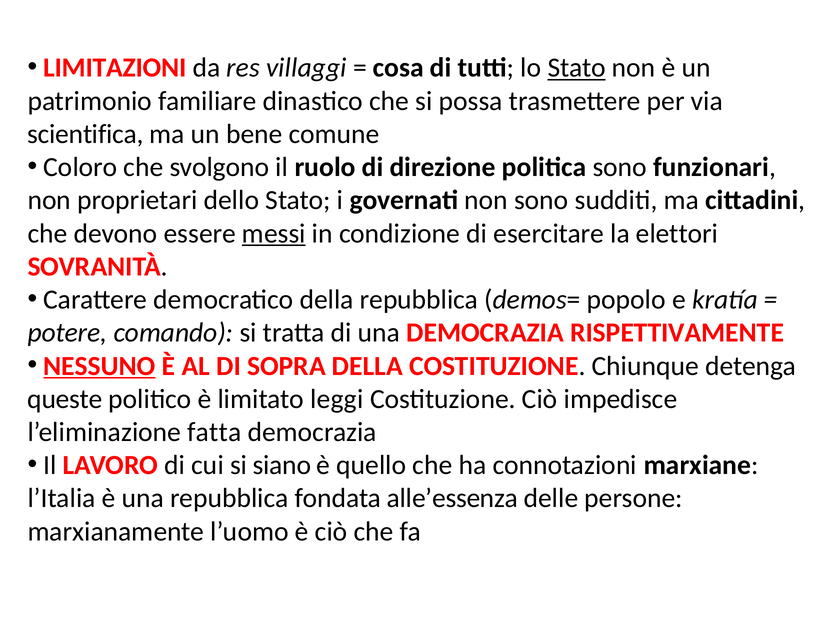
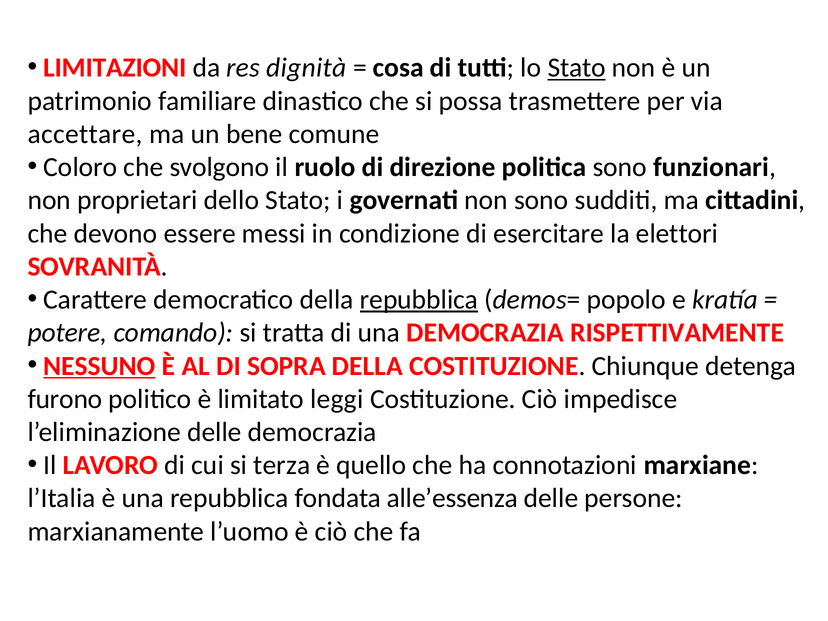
villaggi: villaggi -> dignità (306, 68)
scientifica: scientifica -> accettare (85, 134)
messi underline: present -> none (274, 233)
repubblica underline: none -> present (419, 300)
queste: queste -> furono (65, 399)
l’eliminazione fatta: fatta -> delle (214, 432)
siano: siano -> terza (282, 465)
